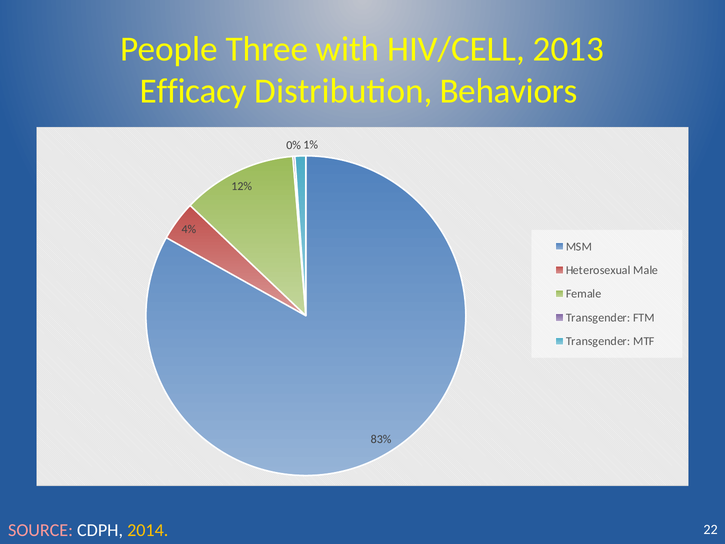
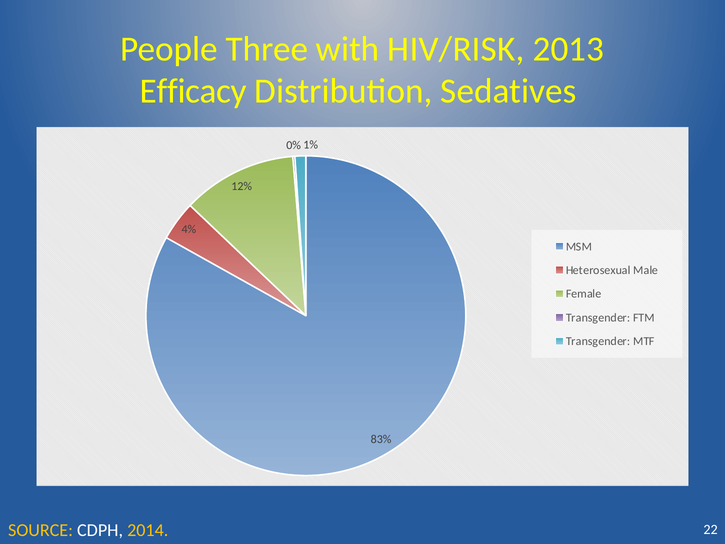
HIV/CELL: HIV/CELL -> HIV/RISK (456, 49)
Behaviors: Behaviors -> Sedatives (508, 91)
SOURCE colour: pink -> yellow (41, 530)
